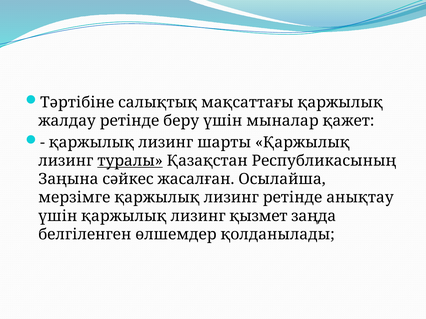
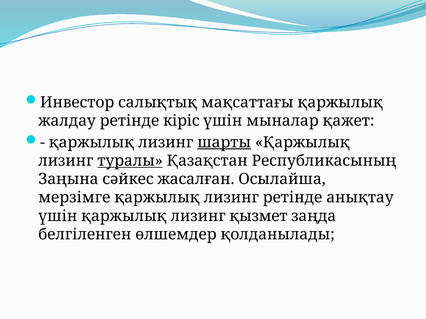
Тәртібіне: Тәртібіне -> Инвестор (77, 103)
беру: беру -> кіріс (181, 121)
шарты underline: none -> present (224, 143)
